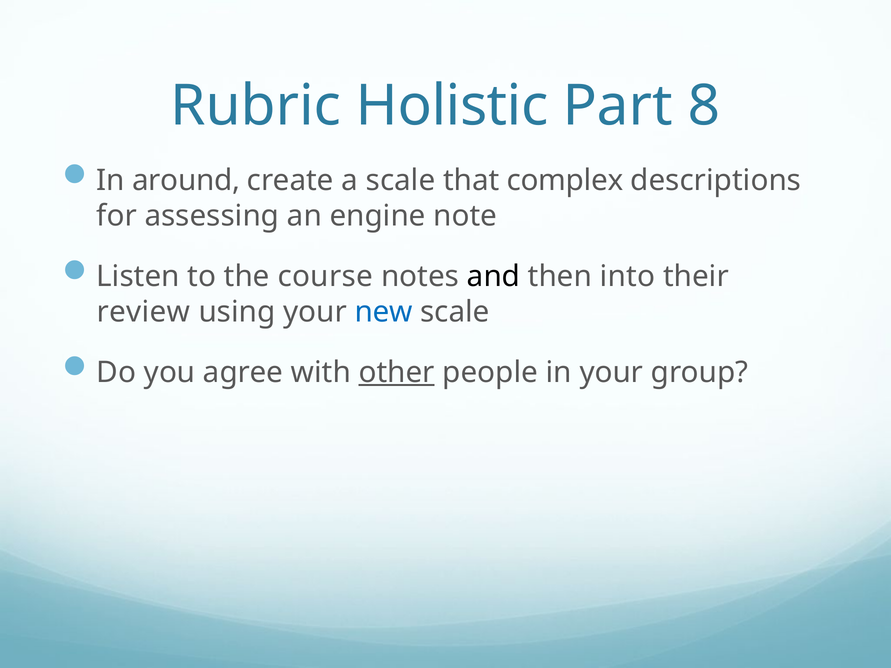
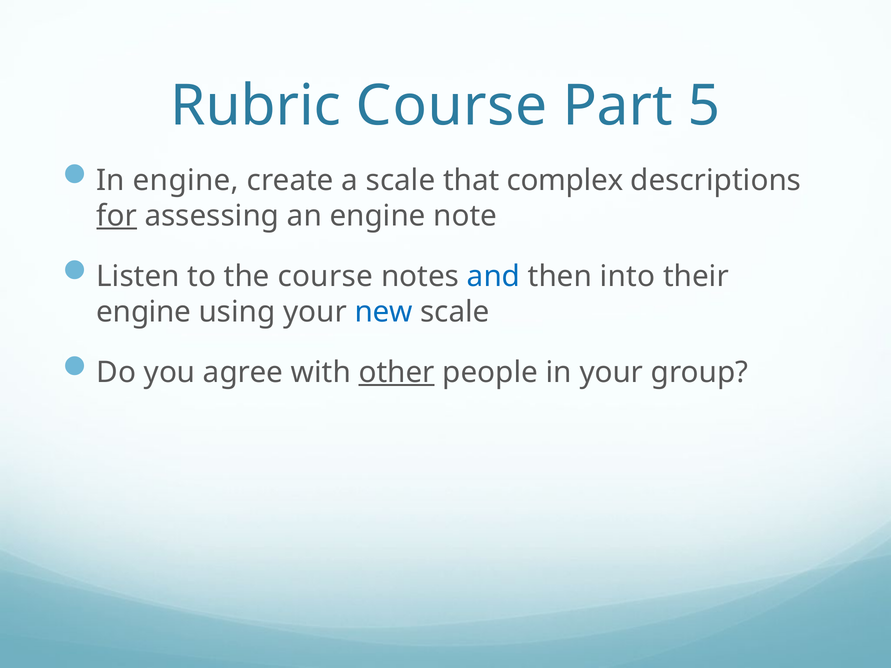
Rubric Holistic: Holistic -> Course (452, 106)
8: 8 -> 5 (704, 106)
In around: around -> engine (186, 180)
for underline: none -> present (117, 216)
and colour: black -> blue (493, 276)
review: review -> engine (144, 312)
